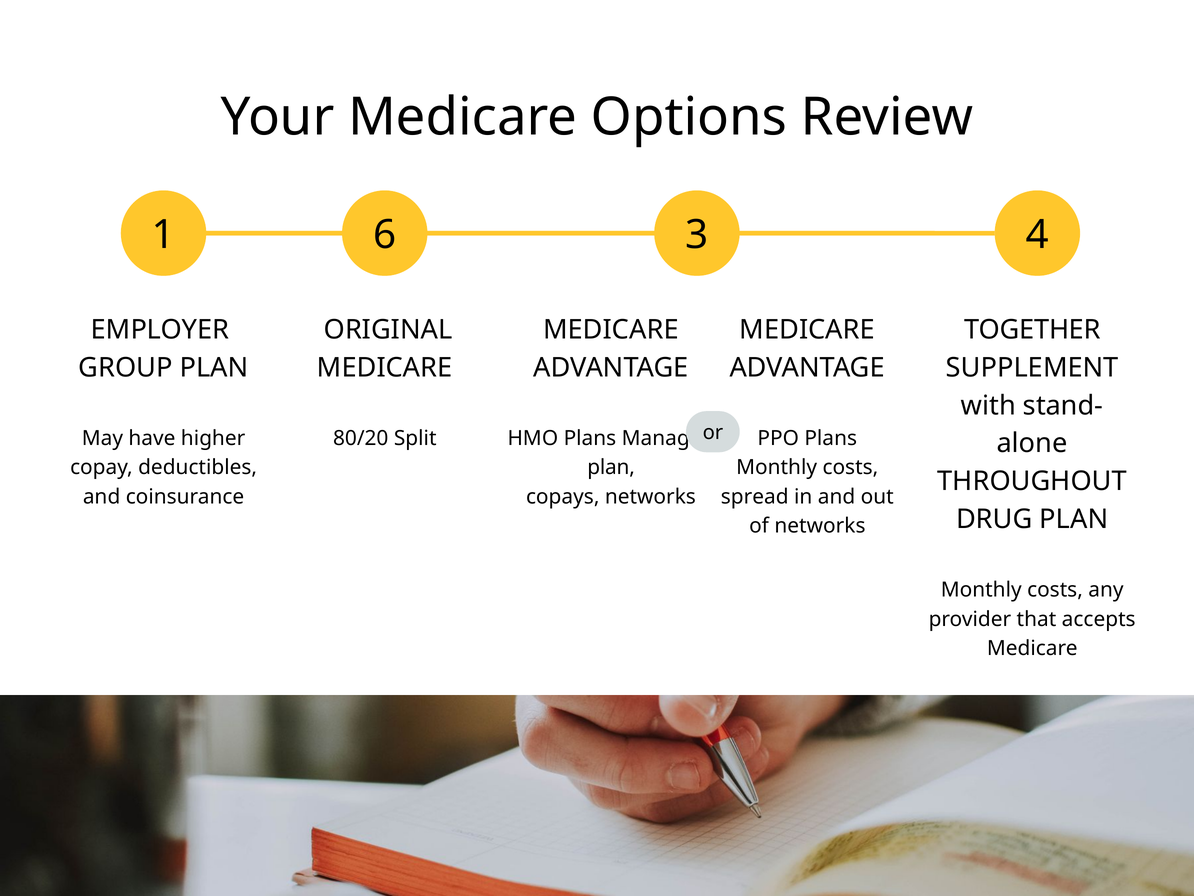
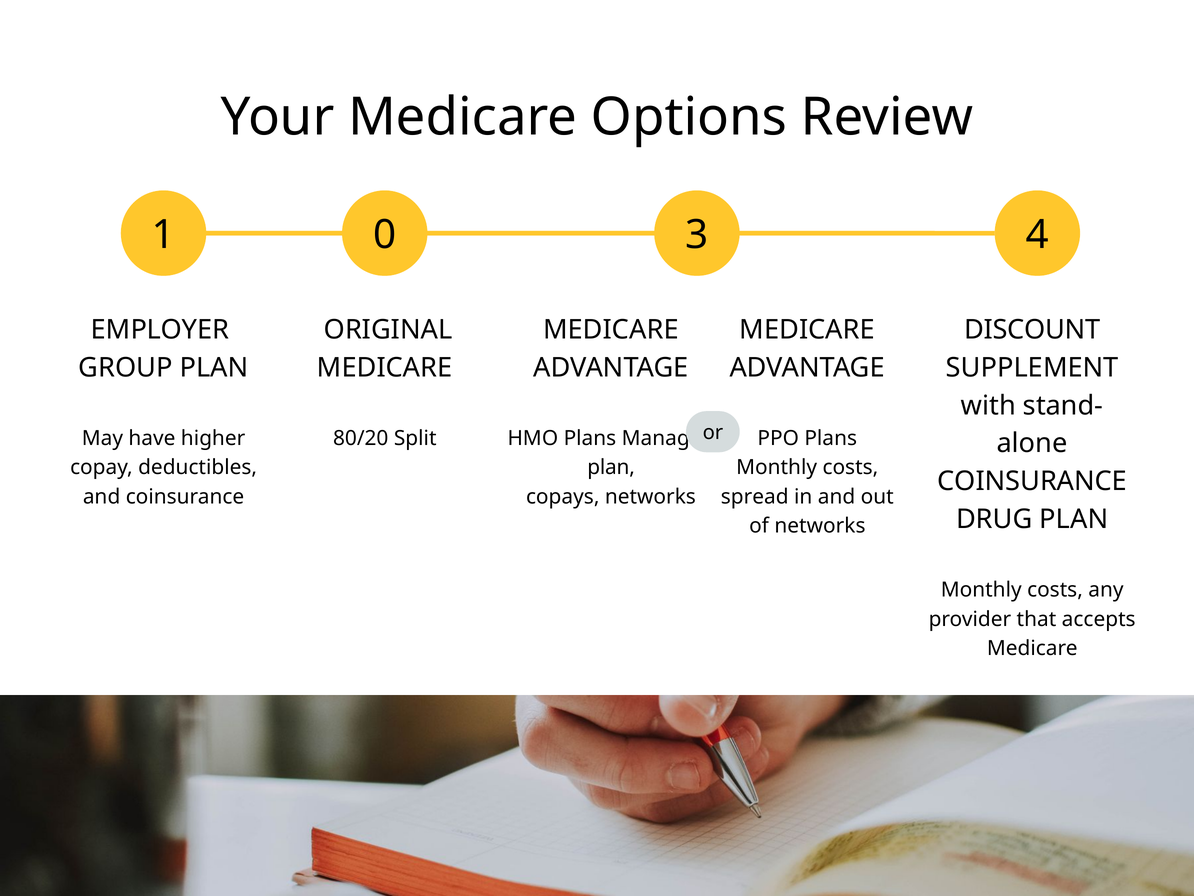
6: 6 -> 0 (385, 235)
TOGETHER: TOGETHER -> DISCOUNT (1032, 329)
THROUGHOUT: THROUGHOUT -> COINSURANCE (1032, 481)
